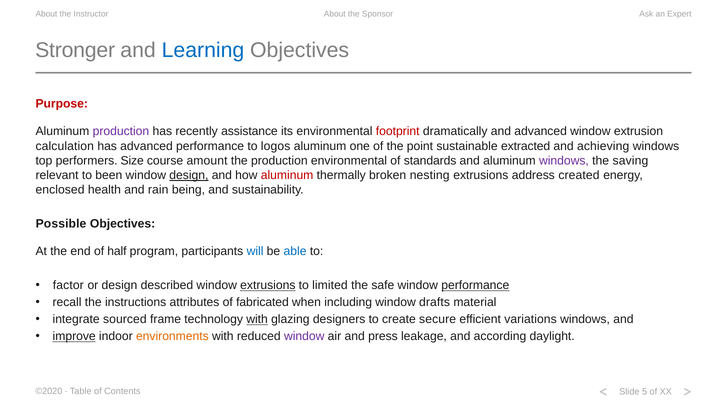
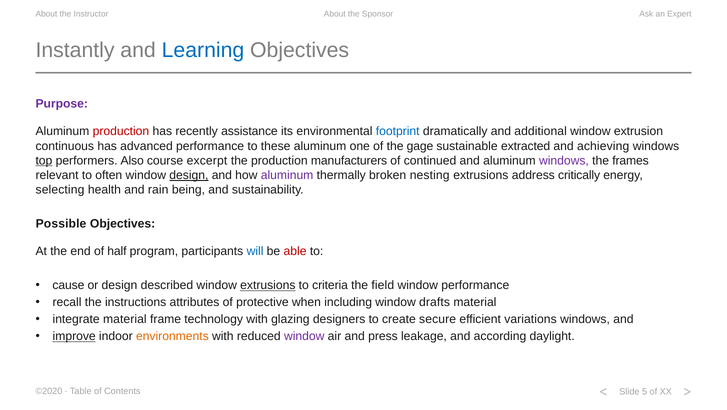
Stronger: Stronger -> Instantly (75, 50)
Purpose colour: red -> purple (62, 104)
production colour: purple -> red (121, 131)
footprint colour: red -> blue (398, 131)
and advanced: advanced -> additional (541, 131)
calculation: calculation -> continuous (65, 146)
logos: logos -> these (276, 146)
point: point -> gage (420, 146)
top underline: none -> present (44, 161)
Size: Size -> Also (132, 161)
amount: amount -> excerpt (207, 161)
production environmental: environmental -> manufacturers (349, 161)
standards: standards -> continued (430, 161)
saving: saving -> frames (631, 161)
been: been -> often (109, 175)
aluminum colour: red -> purple (287, 175)
created: created -> critically (579, 175)
enclosed: enclosed -> selecting (60, 190)
able colour: blue -> red (295, 251)
factor: factor -> cause (68, 285)
limited: limited -> criteria (330, 285)
safe: safe -> field (383, 285)
performance underline: present -> none (475, 285)
fabricated: fabricated -> protective (262, 302)
integrate sourced: sourced -> material (125, 319)
with underline: present -> none (257, 319)
